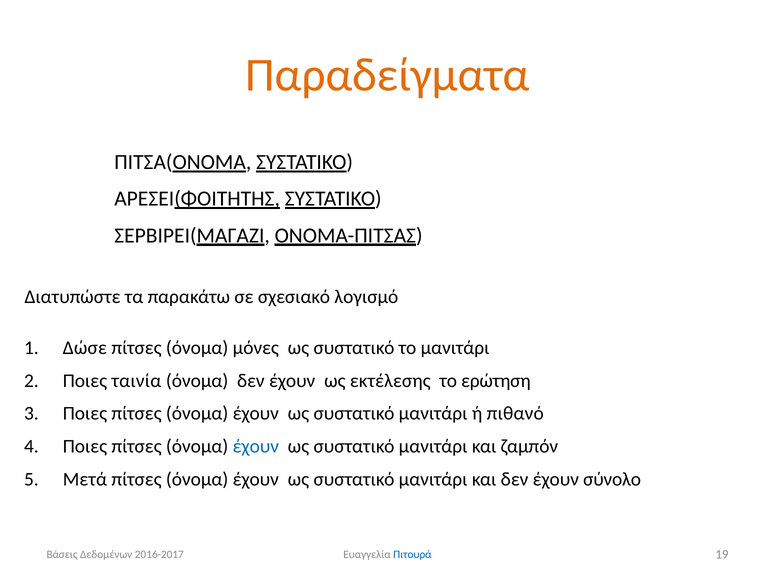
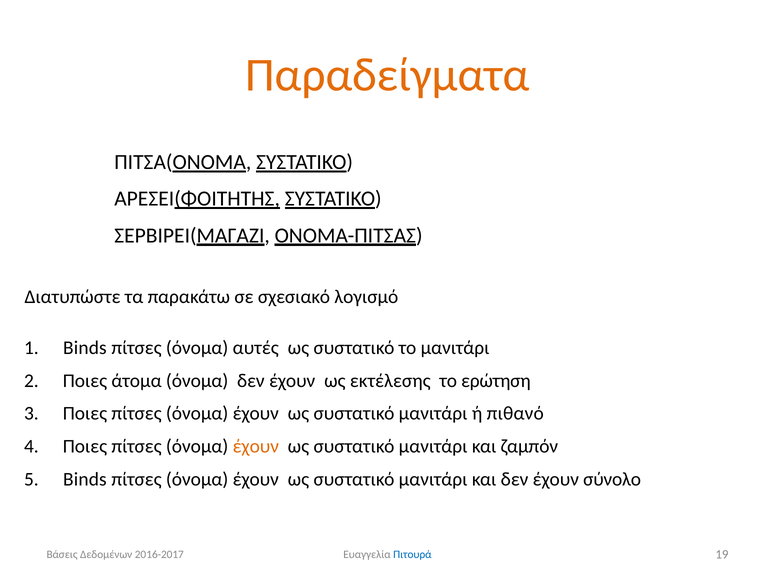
Δώσε: Δώσε -> Binds (85, 348)
μόνες: μόνες -> αυτές (256, 348)
ταινία: ταινία -> άτομα (137, 381)
έχουν colour: blue -> orange (256, 447)
Μετά: Μετά -> Binds (85, 480)
